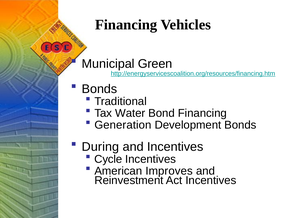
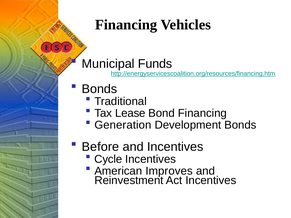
Green: Green -> Funds (155, 64)
Water: Water -> Lease (130, 113)
During: During -> Before (100, 147)
